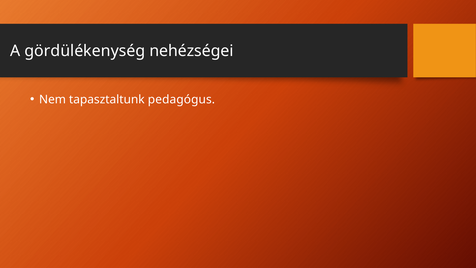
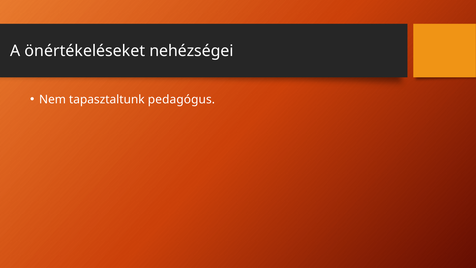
gördülékenység: gördülékenység -> önértékeléseket (85, 51)
